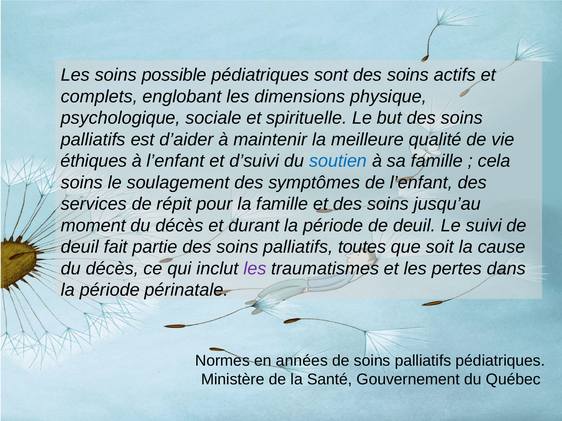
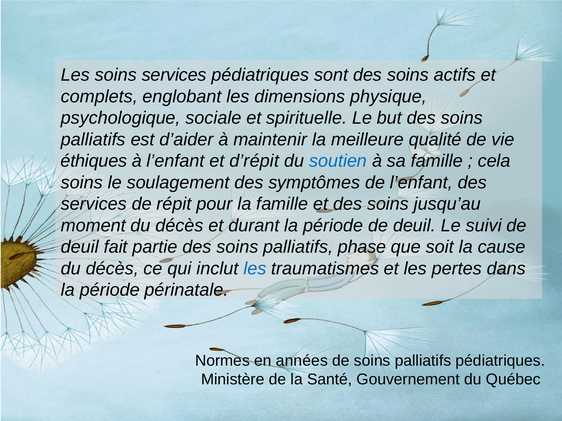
soins possible: possible -> services (174, 75)
d’suivi: d’suivi -> d’répit (254, 161)
toutes: toutes -> phase (362, 247)
les colour: purple -> blue (255, 269)
